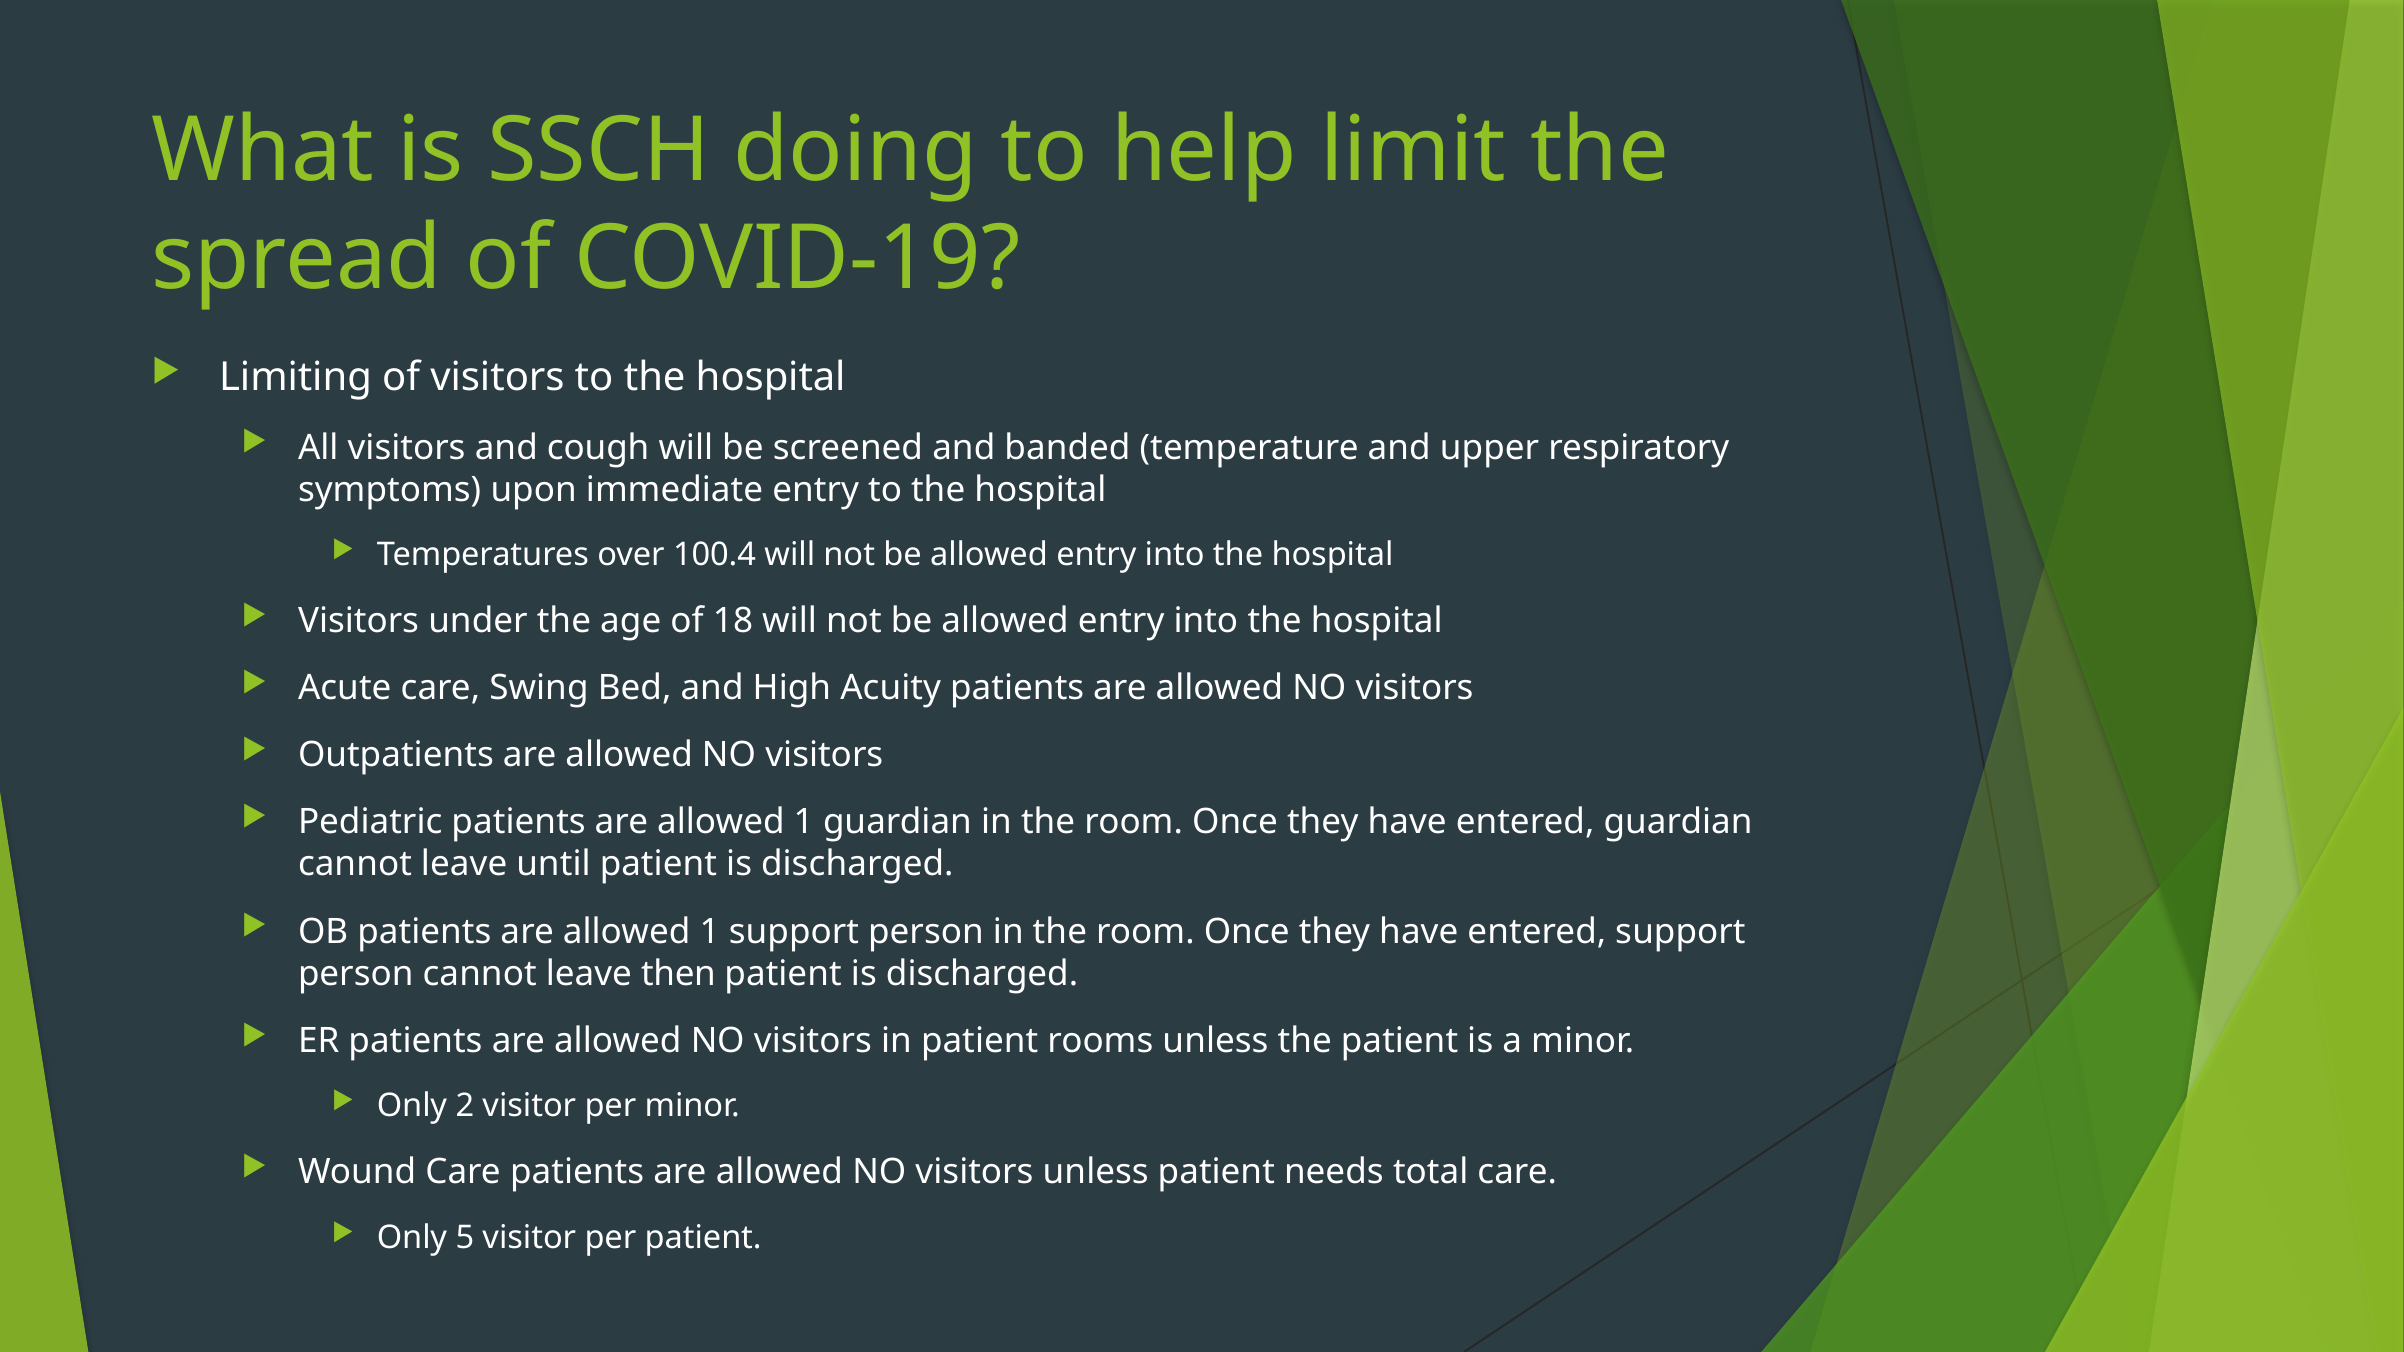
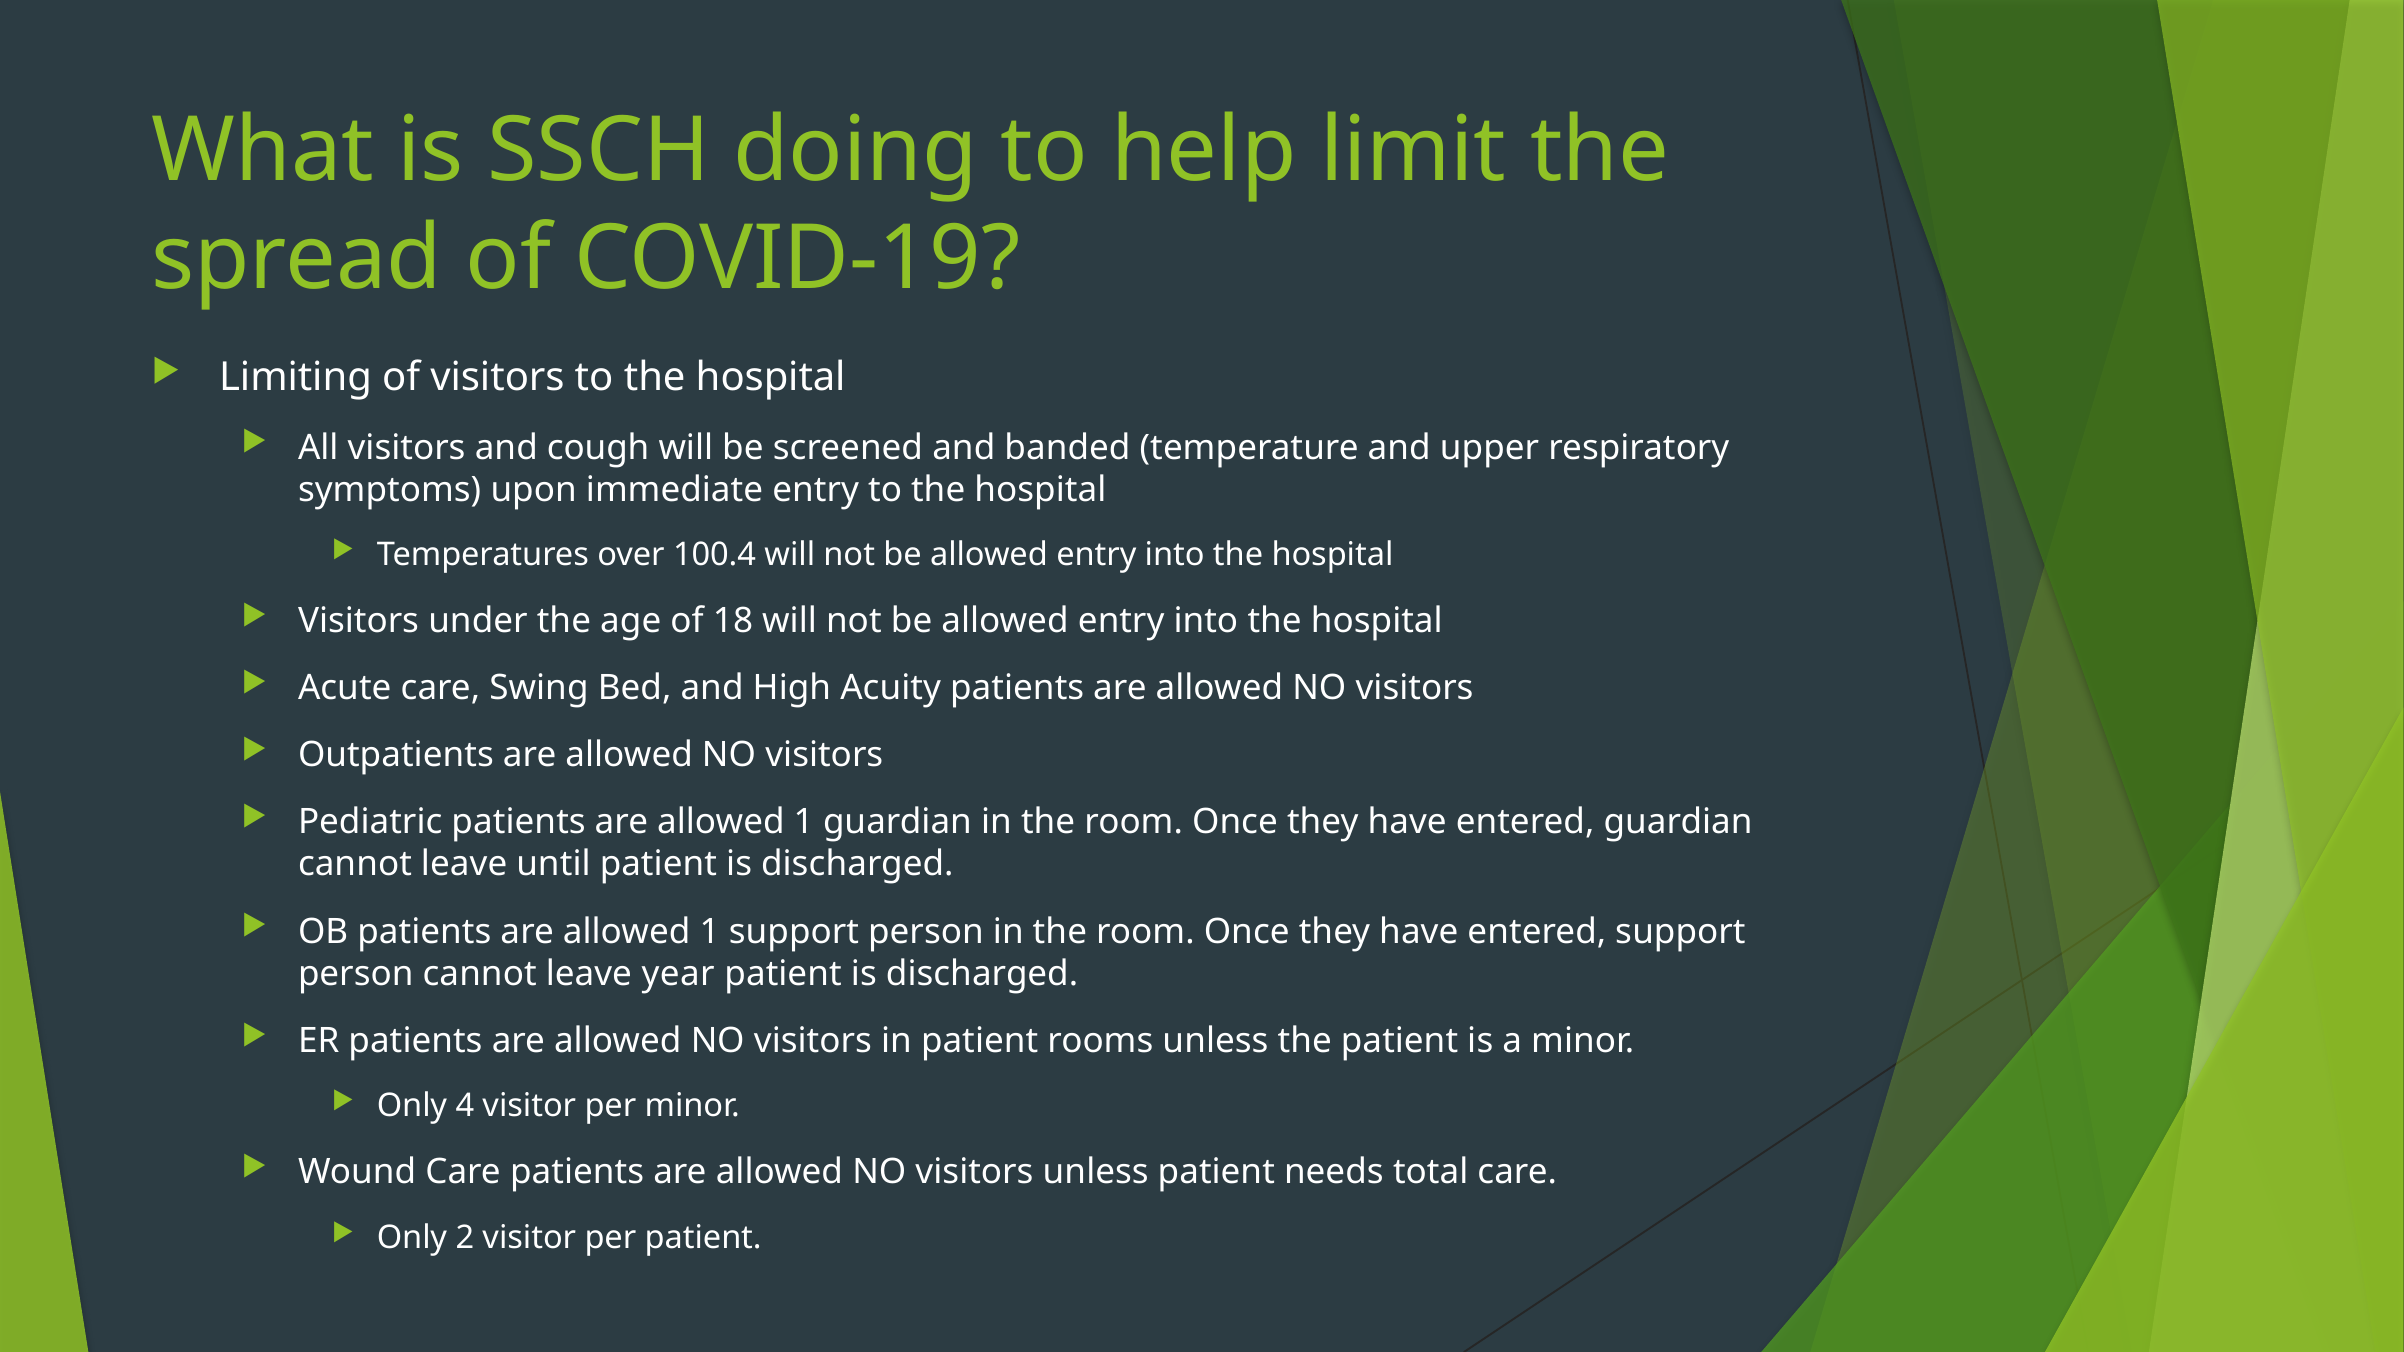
then: then -> year (678, 974)
2: 2 -> 4 (465, 1106)
5: 5 -> 2 (465, 1238)
